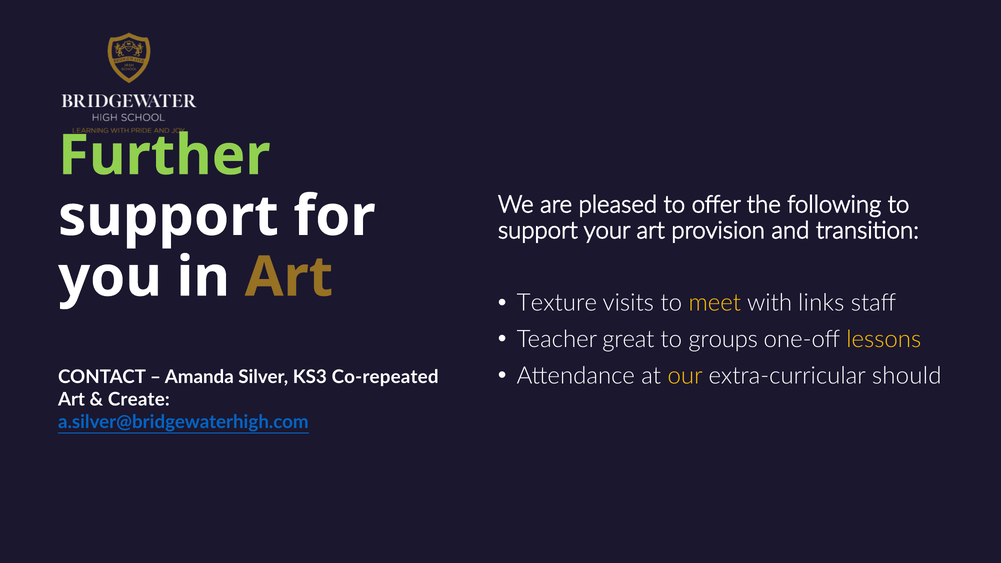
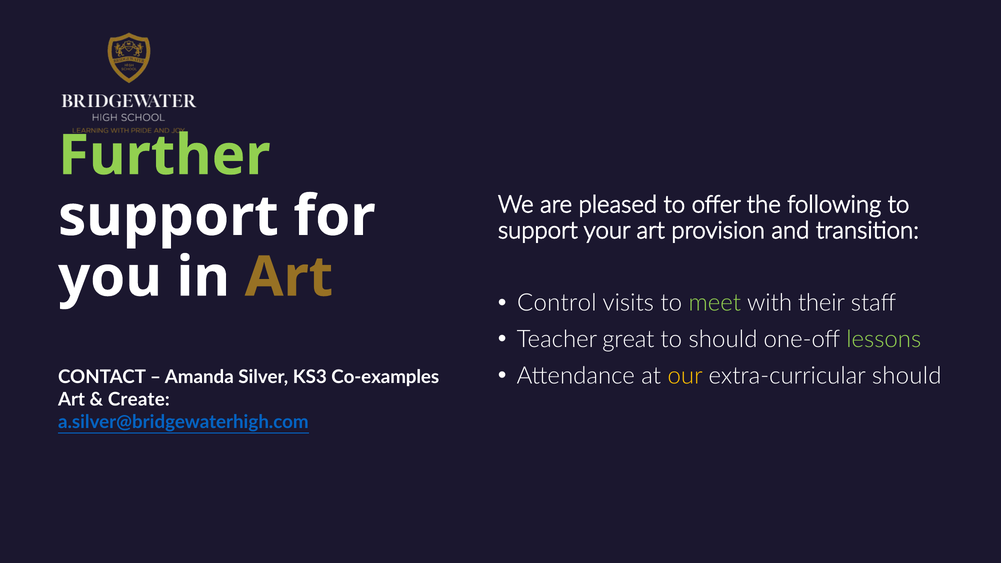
Texture: Texture -> Control (557, 303)
meet colour: yellow -> light green (715, 303)
links: links -> their (821, 303)
to groups: groups -> should (723, 339)
lessons colour: yellow -> light green (884, 339)
Co-repeated: Co-repeated -> Co-examples (385, 377)
